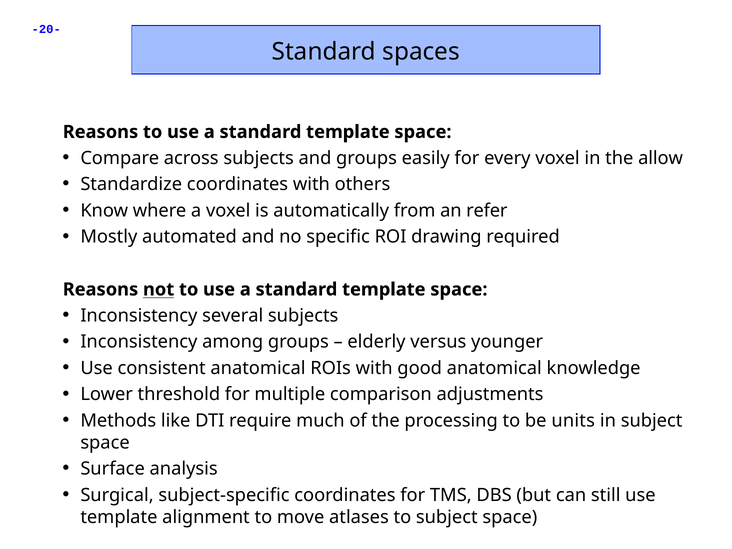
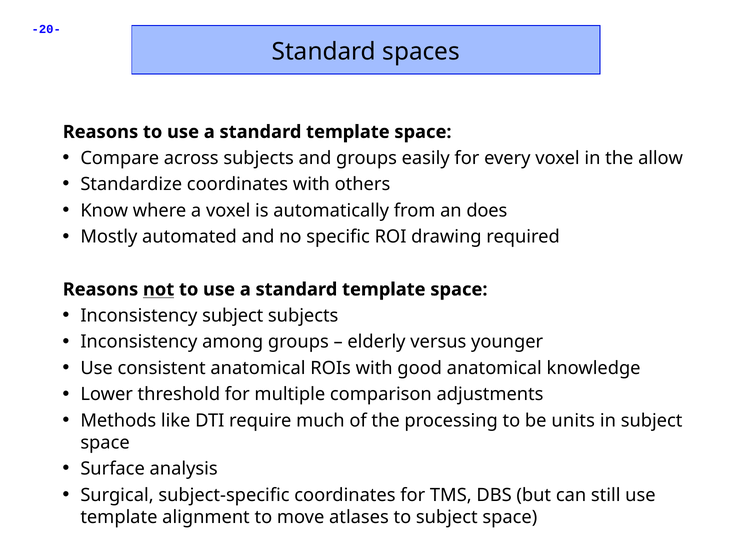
refer: refer -> does (487, 211)
Inconsistency several: several -> subject (233, 316)
